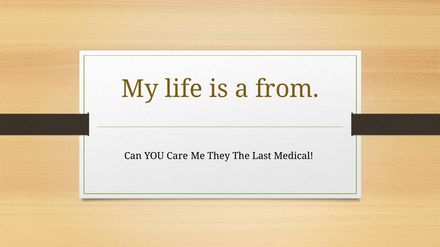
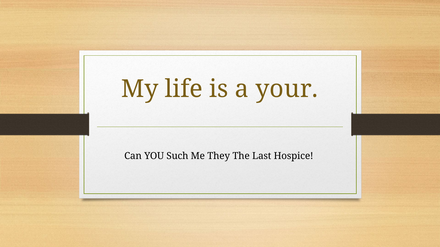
from: from -> your (287, 89)
Care: Care -> Such (177, 156)
Medical: Medical -> Hospice (294, 156)
